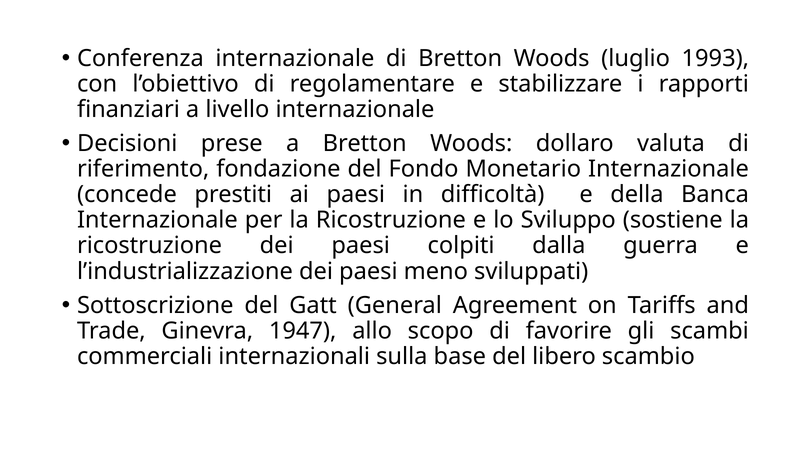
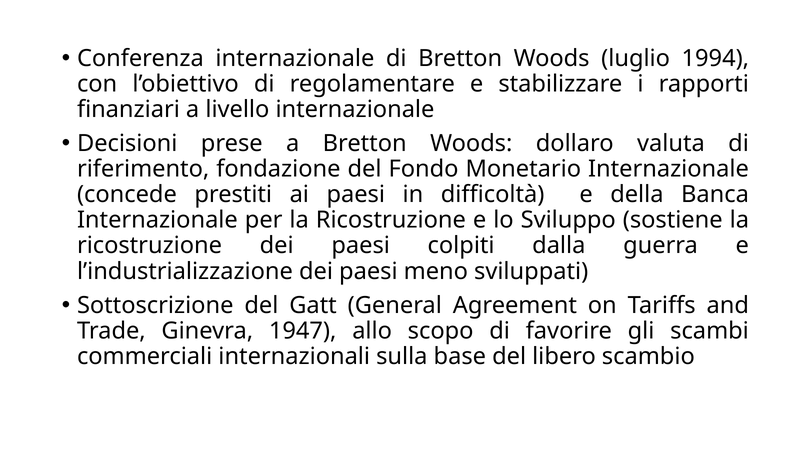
1993: 1993 -> 1994 (715, 58)
